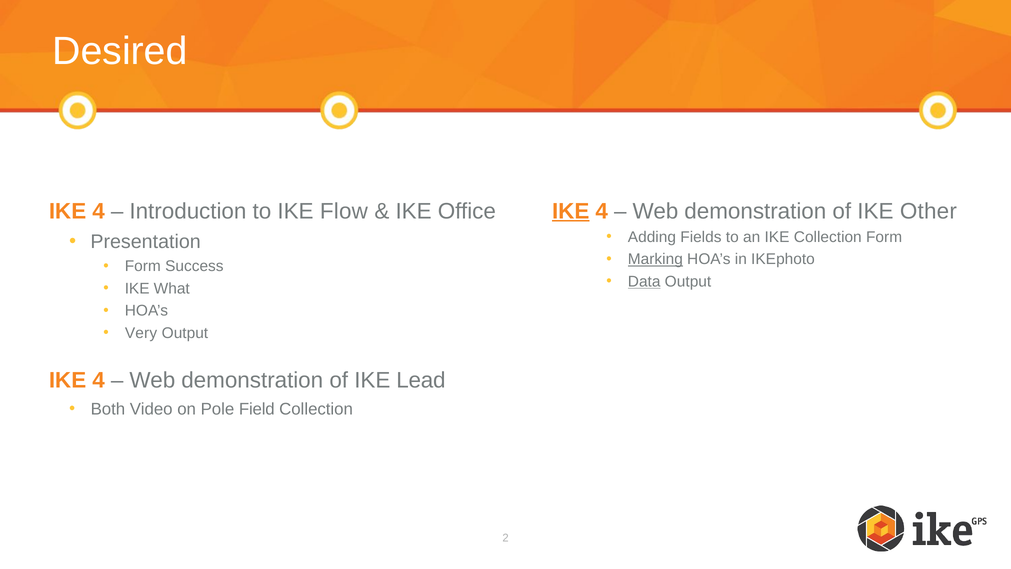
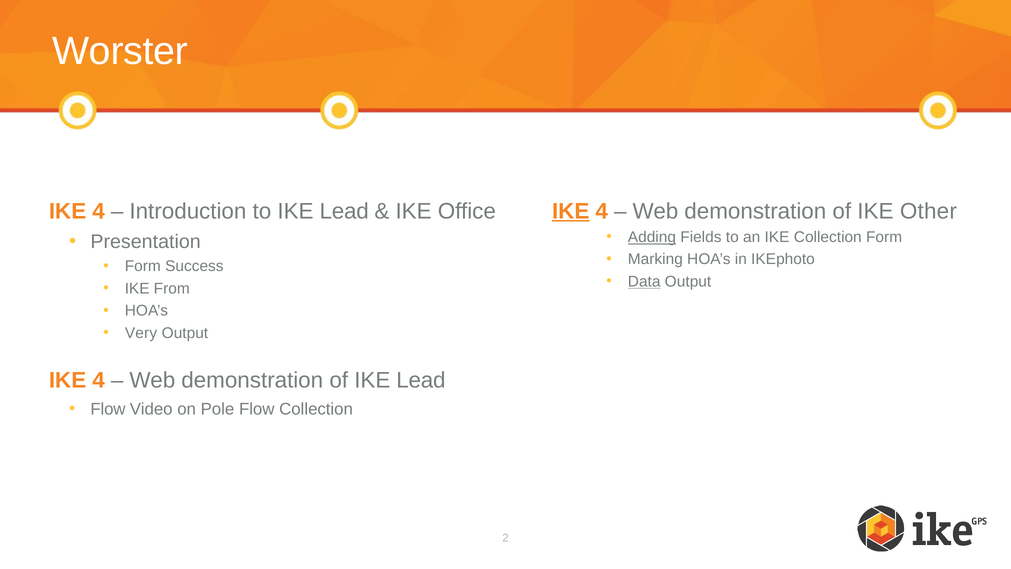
Desired: Desired -> Worster (120, 51)
to IKE Flow: Flow -> Lead (344, 211)
Adding underline: none -> present (652, 237)
Marking underline: present -> none (655, 259)
What: What -> From (172, 288)
Both: Both -> Flow (108, 409)
Pole Field: Field -> Flow (257, 409)
